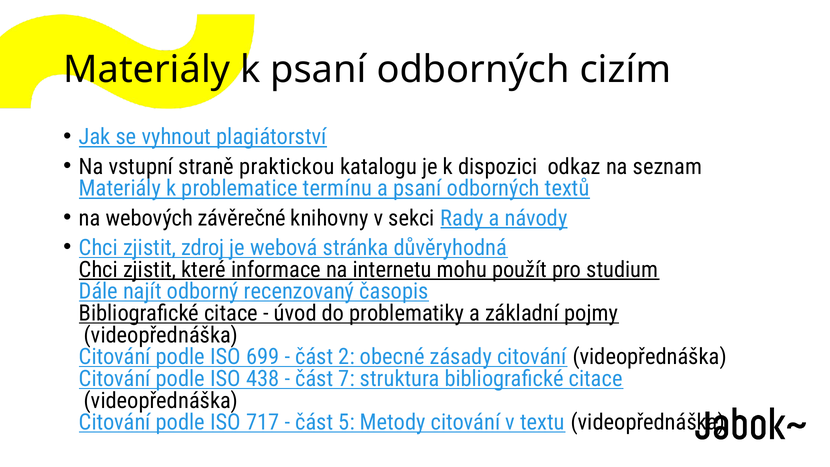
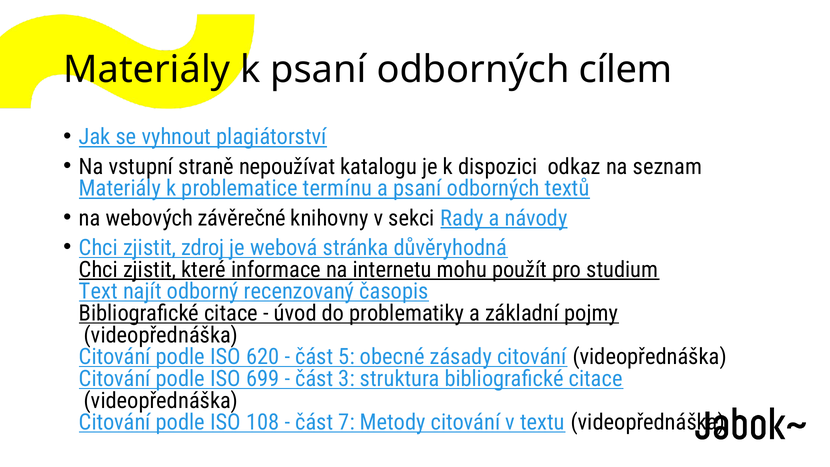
cizím: cizím -> cílem (626, 70)
praktickou: praktickou -> nepoužívat (287, 167)
Dále: Dále -> Text (98, 291)
699: 699 -> 620 (263, 357)
2: 2 -> 5 (347, 357)
438: 438 -> 699 (263, 379)
7: 7 -> 3 (347, 379)
717: 717 -> 108 (263, 422)
5: 5 -> 7 (347, 422)
